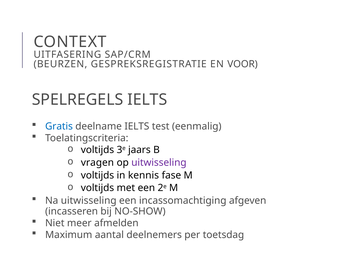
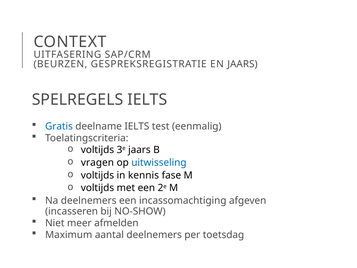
EN VOOR: VOOR -> JAARS (242, 64)
uitwisseling colour: purple -> blue (159, 162)
Na uitwisseling: uitwisseling -> deelnemers (89, 200)
